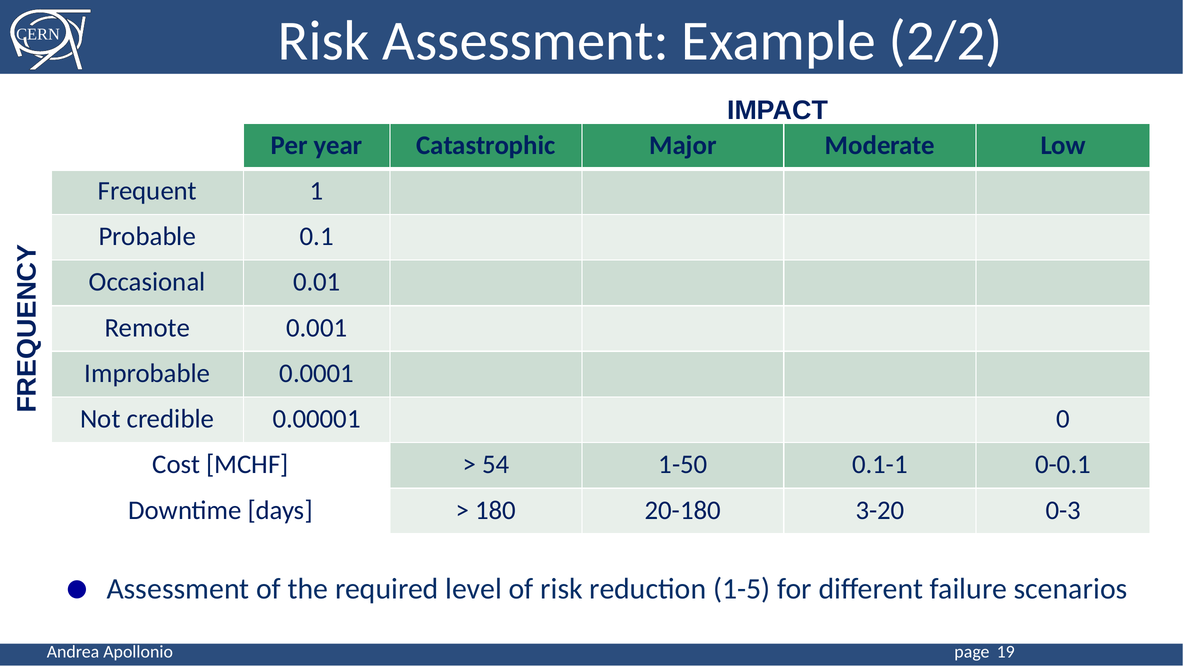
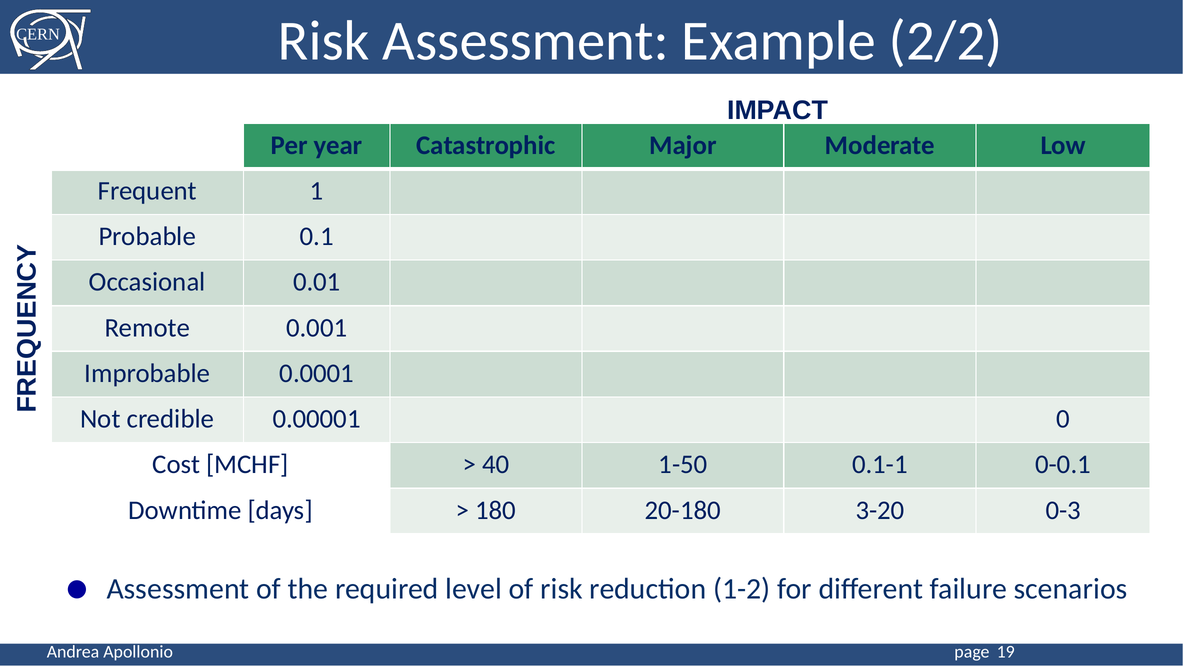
54: 54 -> 40 (496, 464)
1-5: 1-5 -> 1-2 (742, 588)
